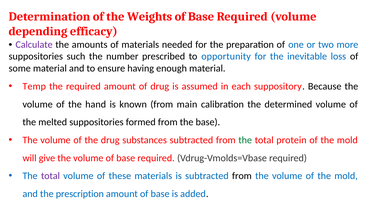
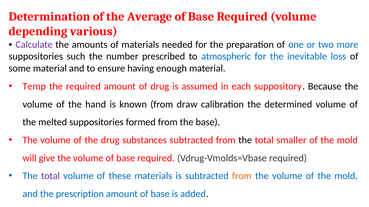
Weights: Weights -> Average (150, 17)
efficacy: efficacy -> various (94, 31)
opportunity: opportunity -> atmospheric (226, 57)
main: main -> draw (187, 105)
the colour: green -> black (245, 140)
protein: protein -> smaller (291, 140)
from colour: black -> orange (242, 176)
